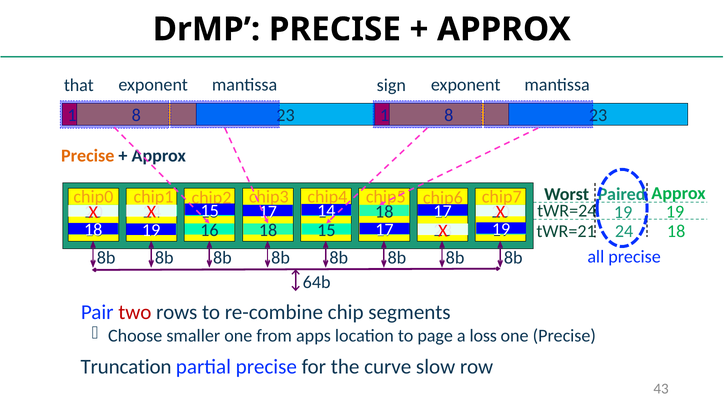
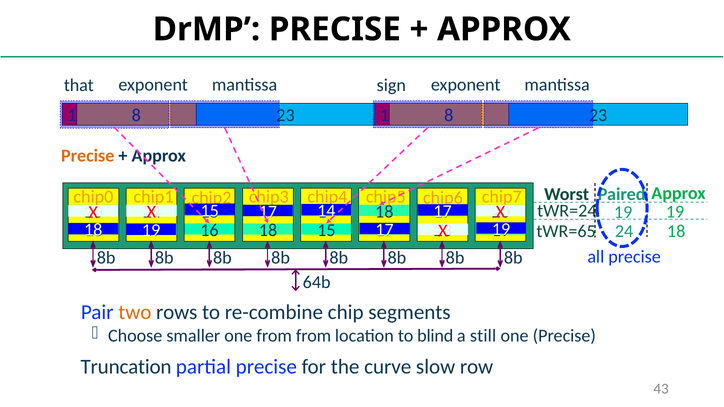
tWR=21: tWR=21 -> tWR=65 (566, 232)
two colour: red -> orange (135, 313)
from apps: apps -> from (314, 336)
page: page -> blind (435, 336)
loss: loss -> still (483, 336)
